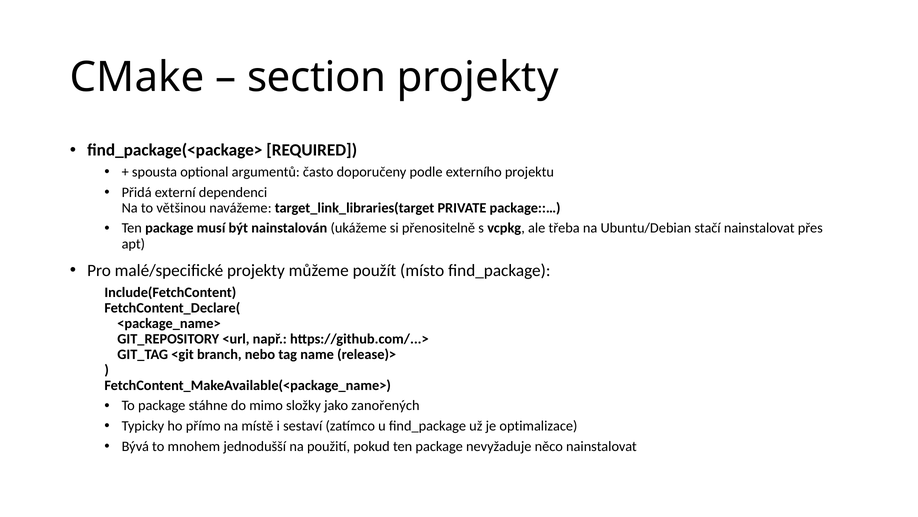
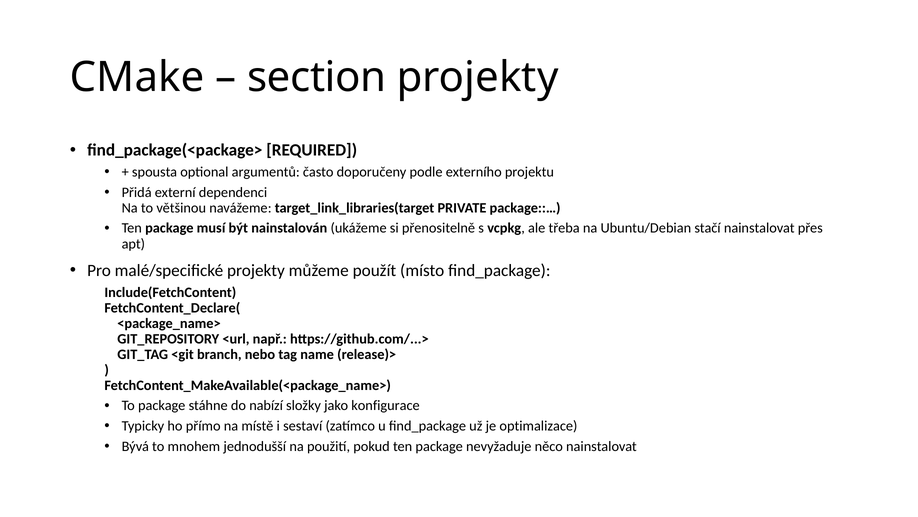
mimo: mimo -> nabízí (266, 405)
zanořených: zanořených -> konfigurace (386, 405)
